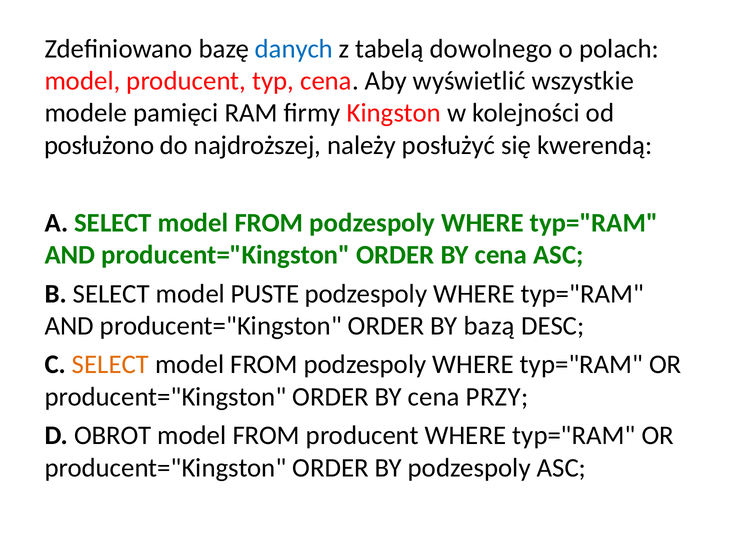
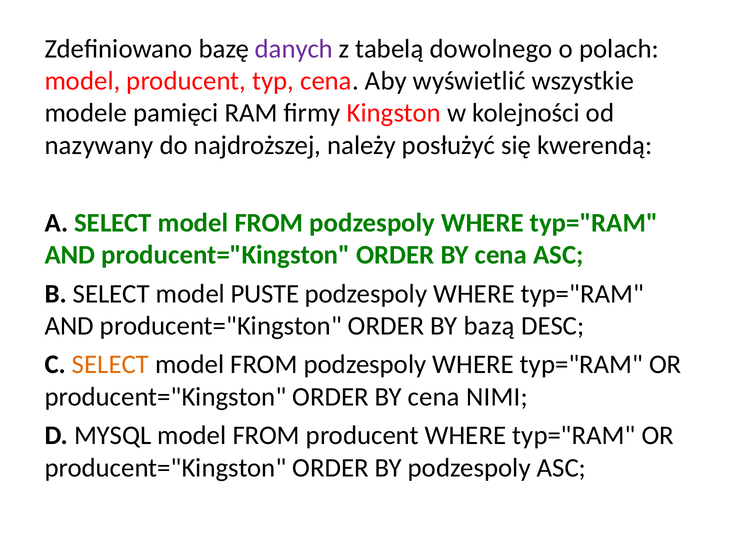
danych colour: blue -> purple (294, 49)
posłużono: posłużono -> nazywany (99, 145)
PRZY: PRZY -> NIMI (497, 397)
OBROT: OBROT -> MYSQL (113, 436)
